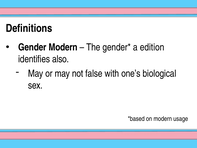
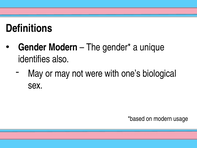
edition: edition -> unique (152, 47)
false: false -> were (94, 73)
